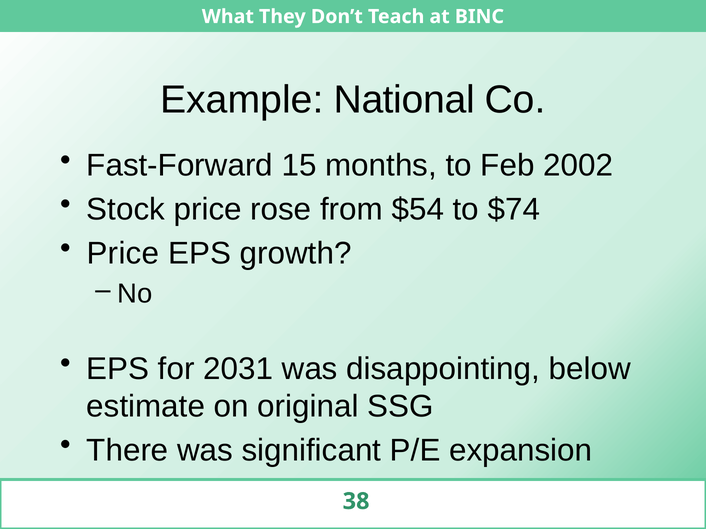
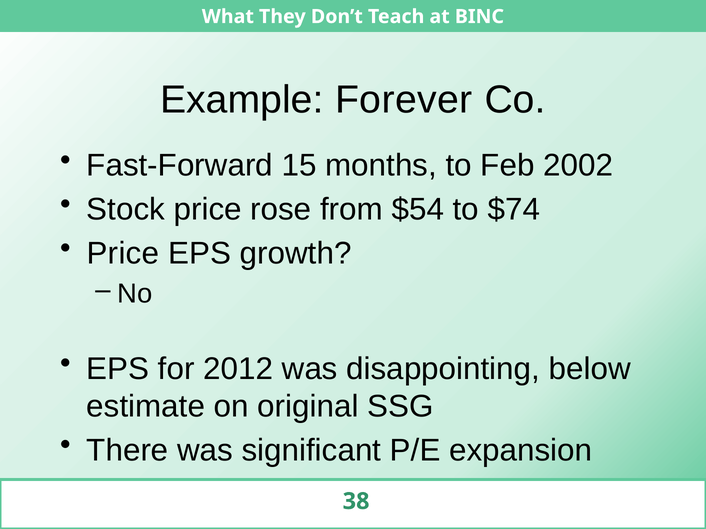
National: National -> Forever (404, 100)
2031: 2031 -> 2012 (238, 369)
